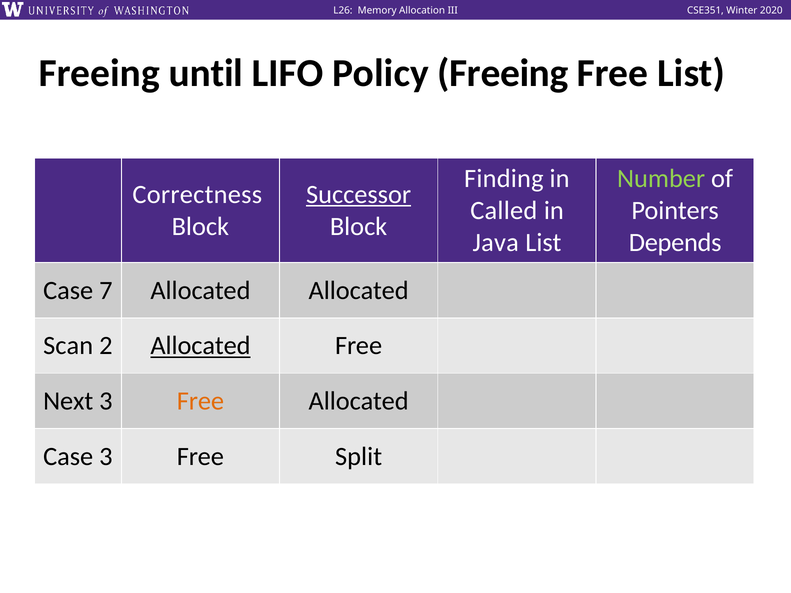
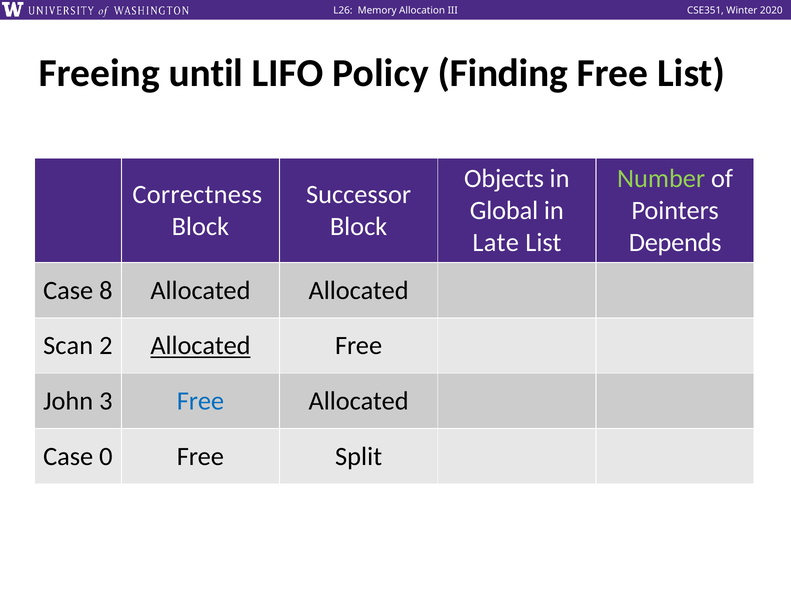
Policy Freeing: Freeing -> Finding (503, 73)
Finding: Finding -> Objects (504, 178)
Successor underline: present -> none (359, 195)
Called: Called -> Global (504, 211)
Java: Java -> Late (496, 243)
7: 7 -> 8 (106, 291)
Next: Next -> John (68, 401)
Free colour: orange -> blue (200, 401)
Case 3: 3 -> 0 (106, 457)
